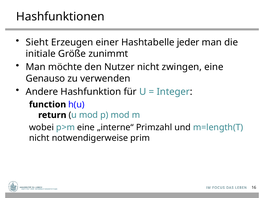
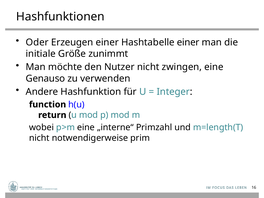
Sieht: Sieht -> Oder (37, 42)
Hashtabelle jeder: jeder -> einer (188, 42)
